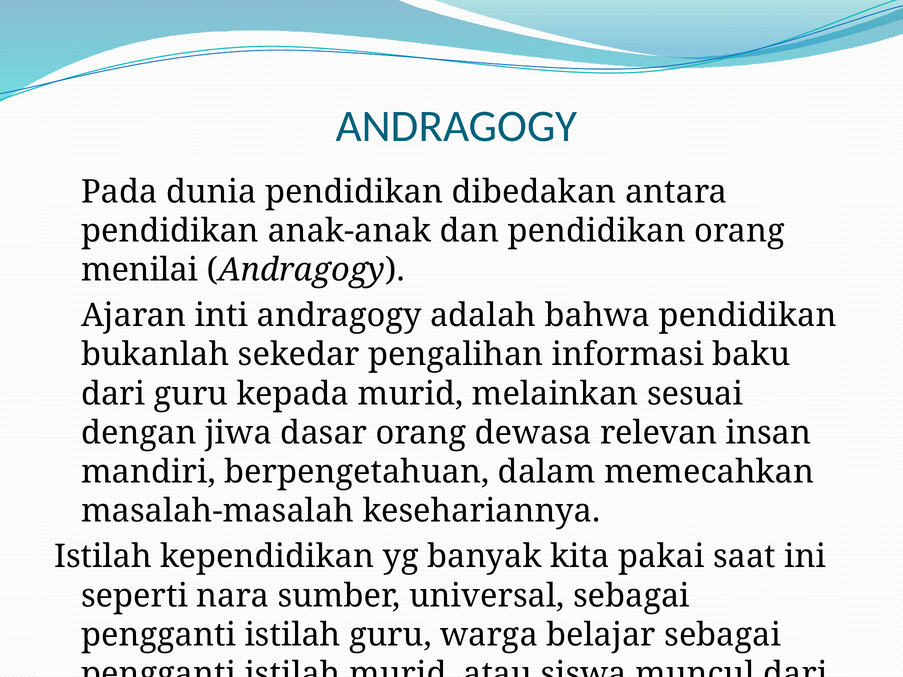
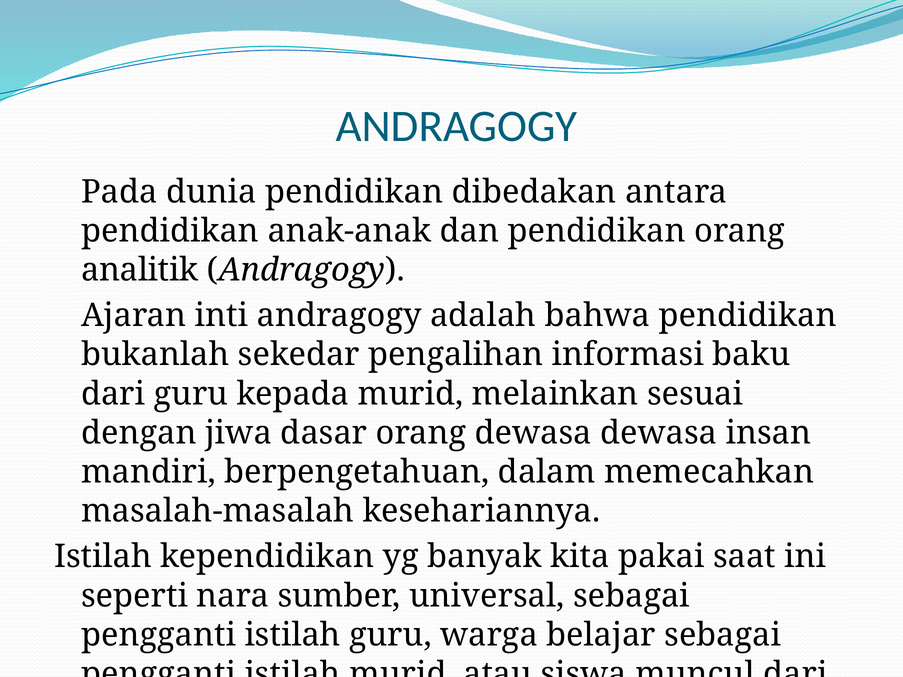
menilai: menilai -> analitik (140, 270)
dewasa relevan: relevan -> dewasa (659, 433)
